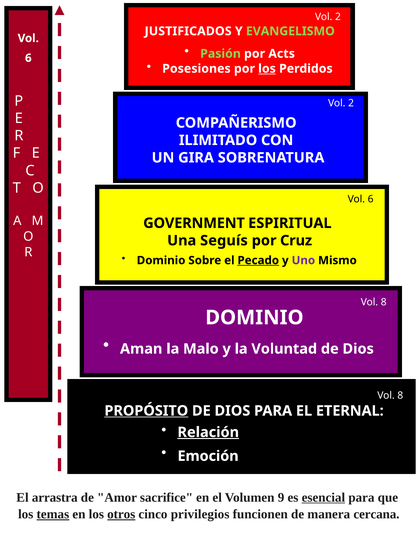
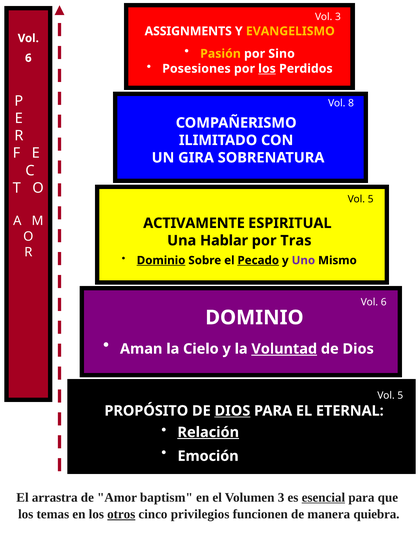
2: 2 -> 3 (338, 17)
JUSTIFICADOS: JUSTIFICADOS -> ASSIGNMENTS (188, 31)
EVANGELISMO colour: light green -> yellow (290, 31)
Pasión colour: light green -> yellow (221, 54)
Acts: Acts -> Sino (282, 54)
2: 2 -> 8 (351, 103)
6: 6 -> 5 (371, 199)
GOVERNMENT: GOVERNMENT -> ACTIVAMENTE (194, 223)
Seguís: Seguís -> Hablar (224, 241)
Cruz: Cruz -> Tras (296, 241)
Dominio underline: none -> present (161, 260)
8: 8 -> 6 (384, 302)
Malo: Malo -> Cielo (201, 349)
Voluntad underline: none -> present (284, 349)
8: 8 -> 5 (400, 395)
PROPÓSITO underline: present -> none (146, 411)
DIOS underline: none -> present (232, 411)
sacrifice: sacrifice -> baptism (166, 497)
Volumen 9: 9 -> 3 (281, 497)
temas underline: present -> none (53, 514)
cercana: cercana -> quiebra (376, 514)
